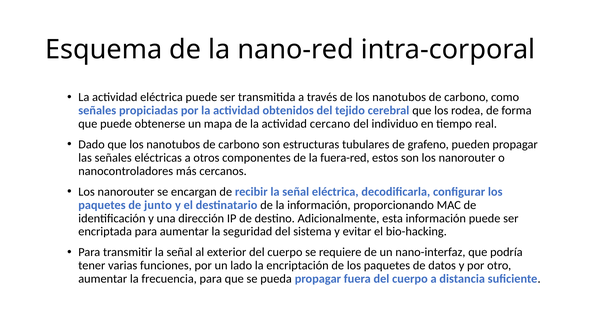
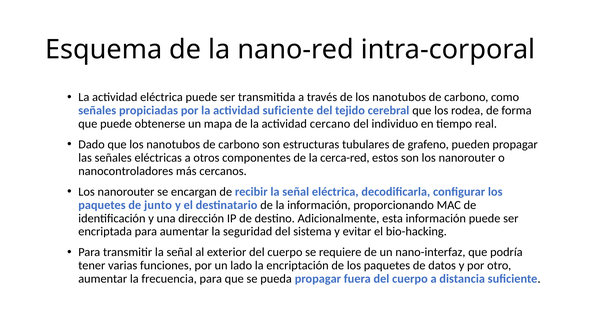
actividad obtenidos: obtenidos -> suficiente (288, 111)
fuera-red: fuera-red -> cerca-red (345, 158)
